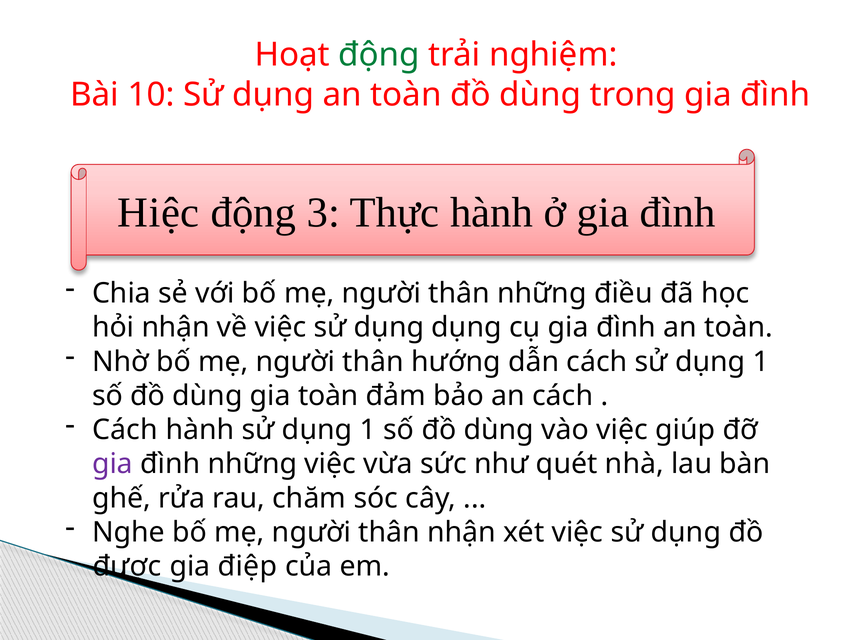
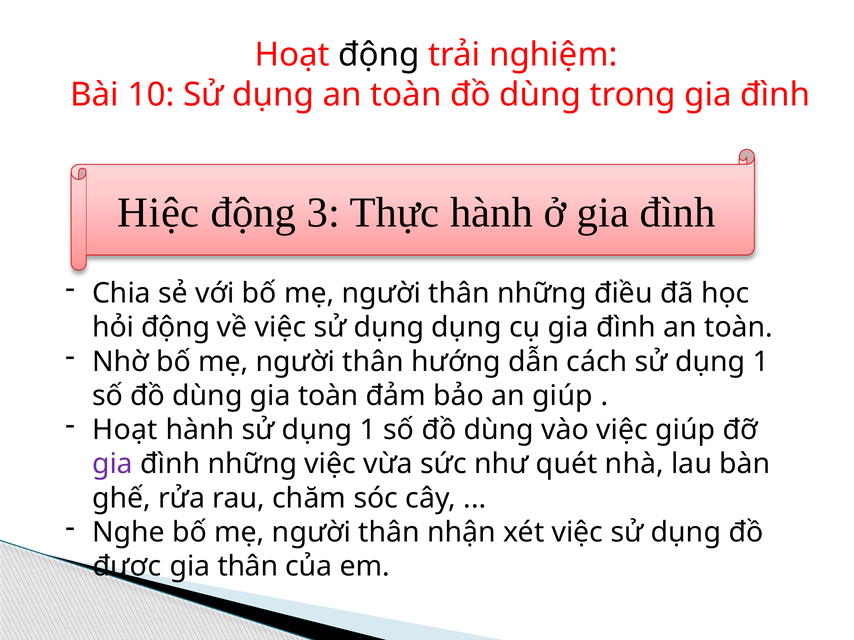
động colour: green -> black (379, 55)
hỏi nhận: nhận -> động (176, 328)
an cách: cách -> giúp (563, 396)
Cách: Cách -> Hoạt (125, 430)
gia điệp: điệp -> thân (248, 567)
